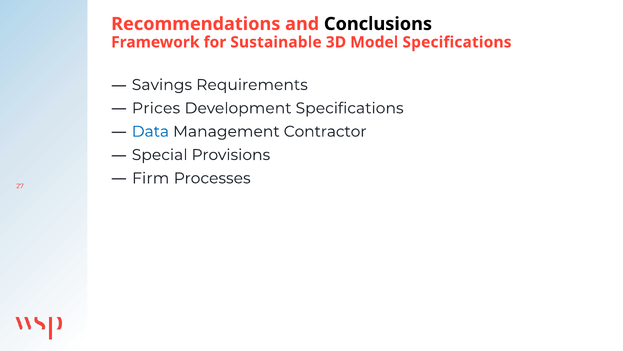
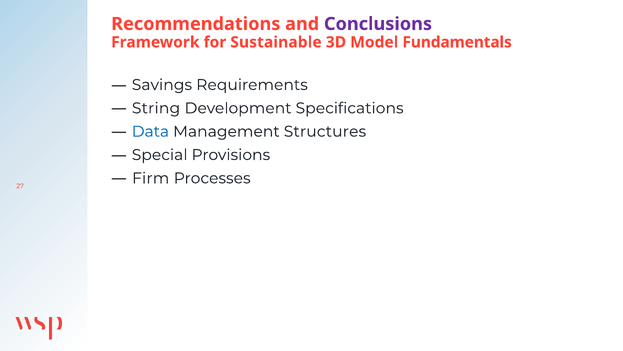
Conclusions colour: black -> purple (378, 24)
Model Specifications: Specifications -> Fundamentals (457, 42)
Prices: Prices -> String (156, 108)
Contractor: Contractor -> Structures (325, 131)
